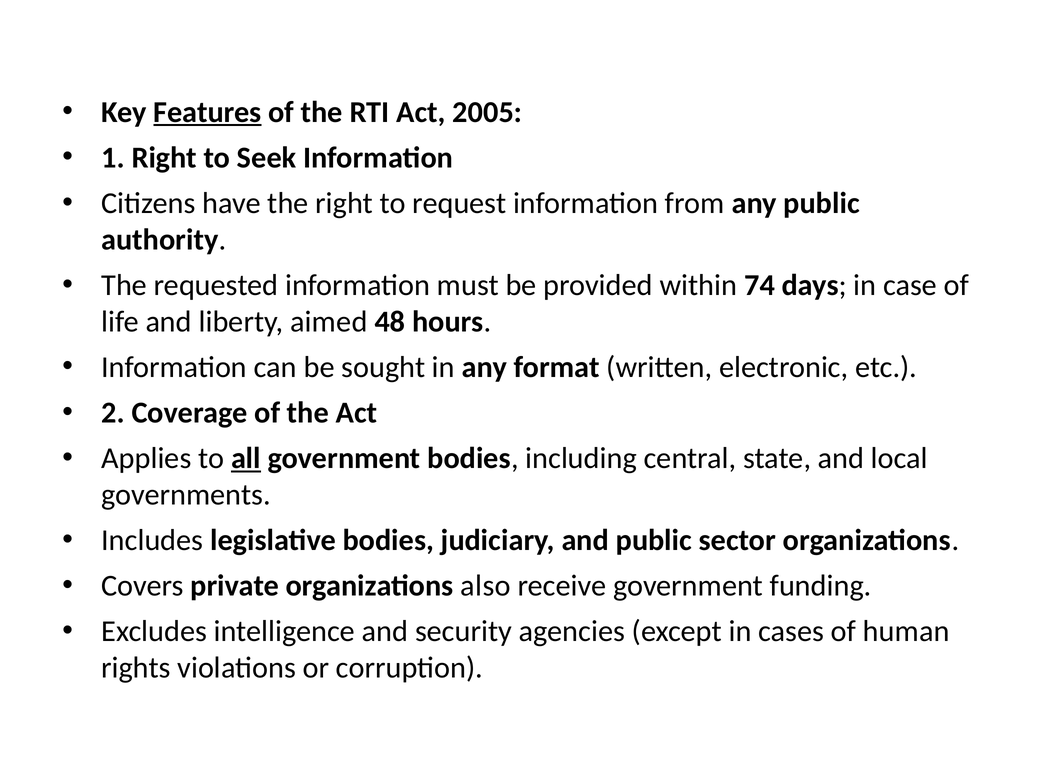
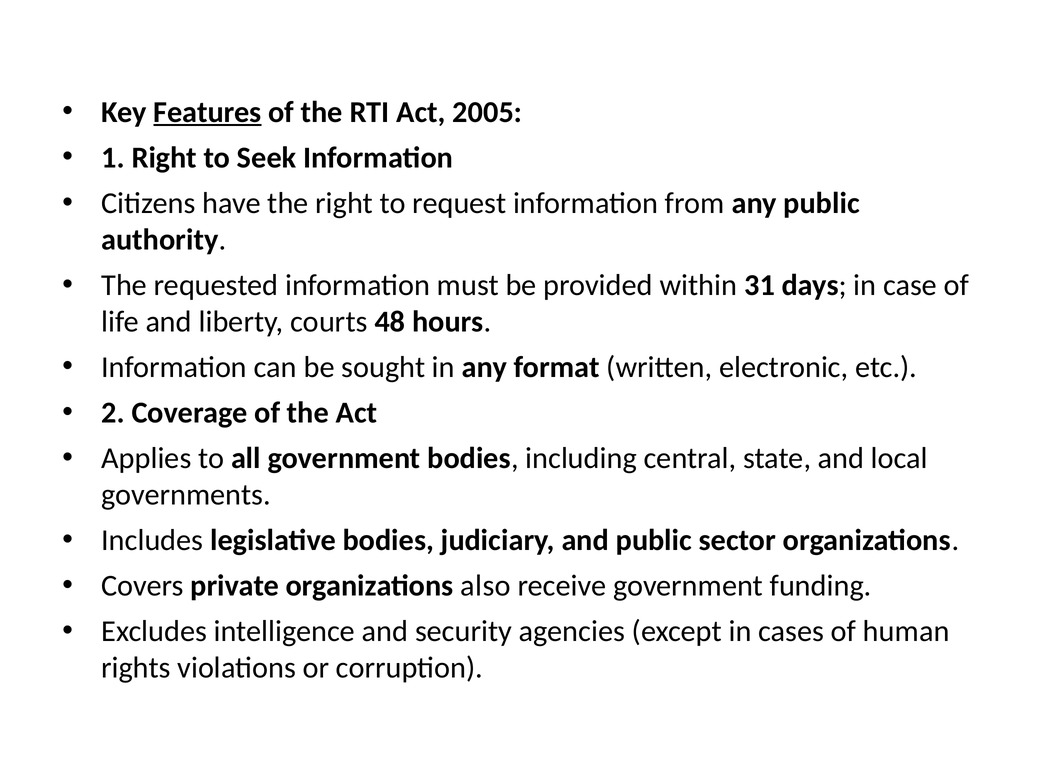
74: 74 -> 31 (760, 285)
aimed: aimed -> courts (329, 322)
all underline: present -> none (246, 458)
